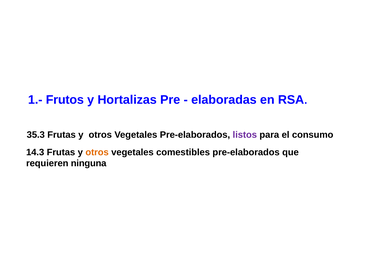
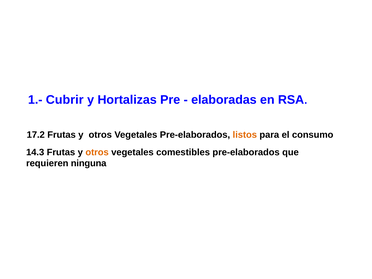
Frutos: Frutos -> Cubrir (65, 100)
35.3: 35.3 -> 17.2 (36, 135)
listos colour: purple -> orange (245, 135)
